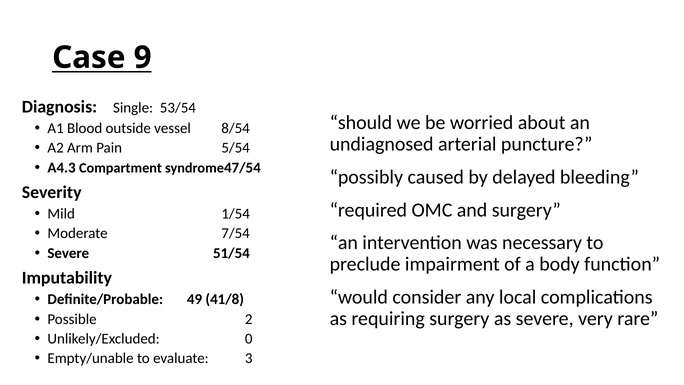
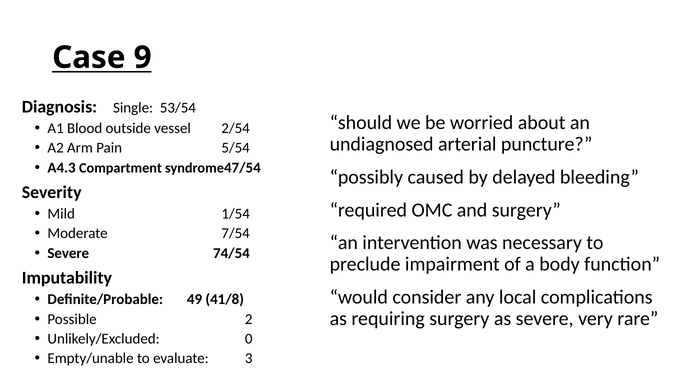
8/54: 8/54 -> 2/54 (236, 128)
51/54: 51/54 -> 74/54 (231, 253)
